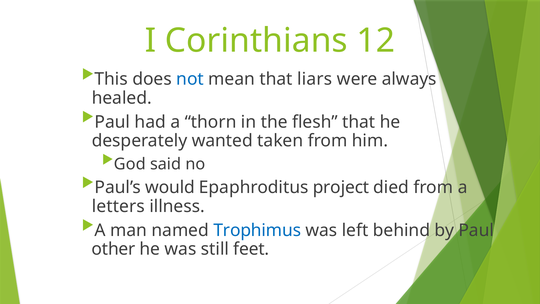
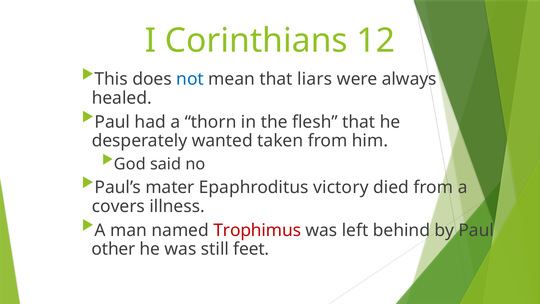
would: would -> mater (170, 187)
project: project -> victory (341, 187)
letters: letters -> covers (118, 206)
Trophimus colour: blue -> red (257, 230)
